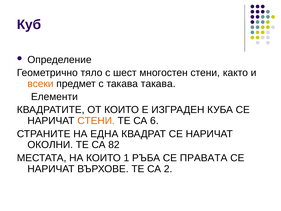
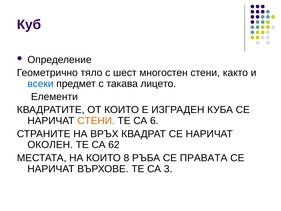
всеки colour: orange -> blue (40, 84)
такава такава: такава -> лицето (158, 84)
ЕДНА: ЕДНА -> ВРЪХ (104, 134)
ОКОЛНИ: ОКОЛНИ -> ОКОЛЕН (50, 145)
82: 82 -> 62 (114, 145)
1: 1 -> 8 (126, 158)
2: 2 -> 3 (168, 169)
